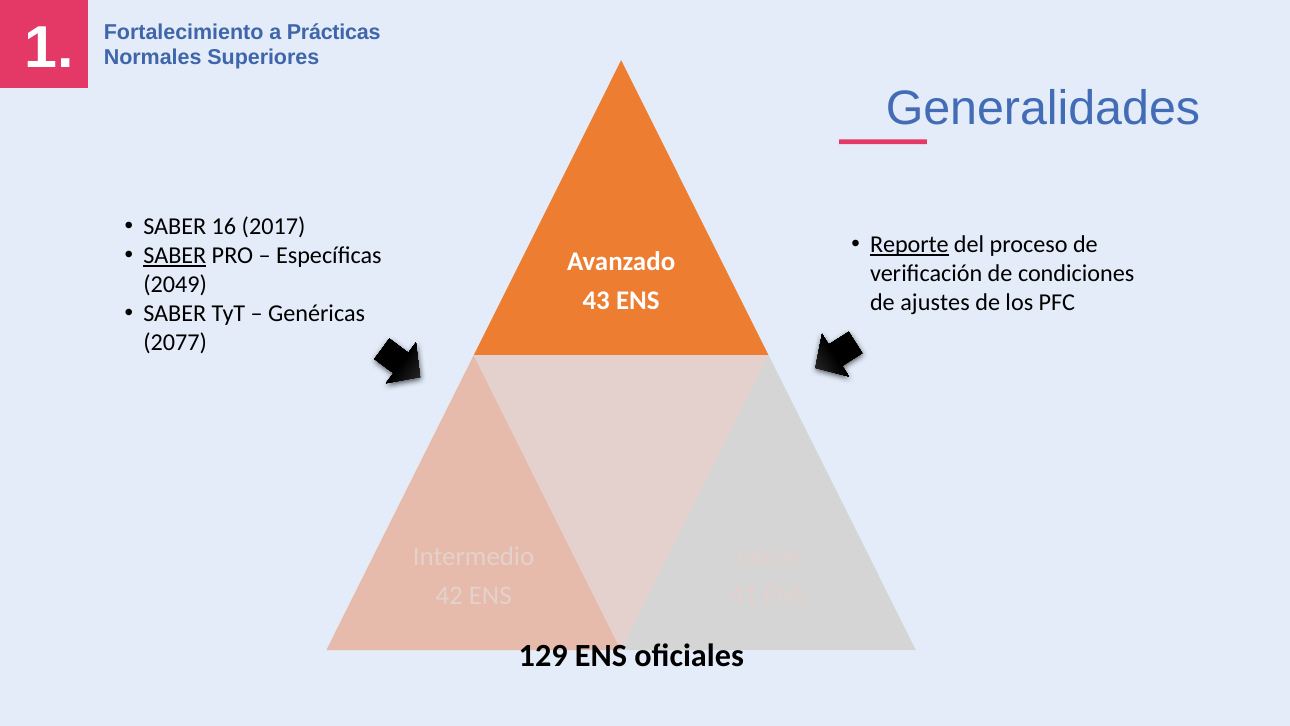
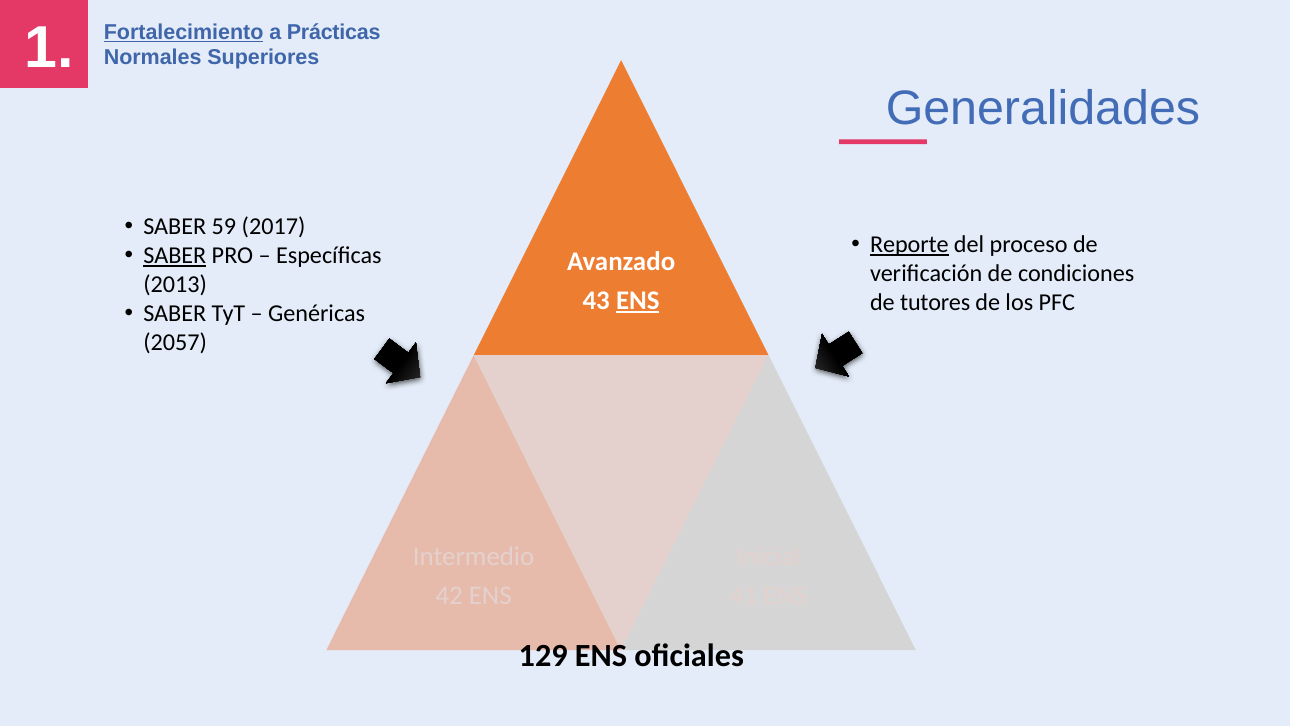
Fortalecimiento underline: none -> present (184, 32)
16: 16 -> 59 (224, 226)
2049: 2049 -> 2013 (175, 284)
ENS underline: none -> present (638, 300)
ajustes: ajustes -> tutores (935, 302)
2077: 2077 -> 2057 (175, 343)
